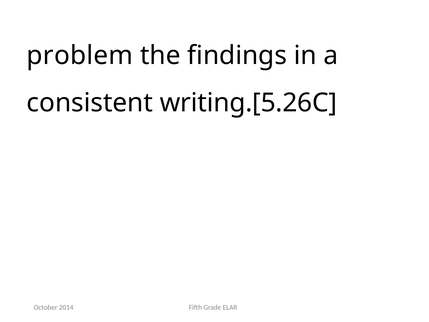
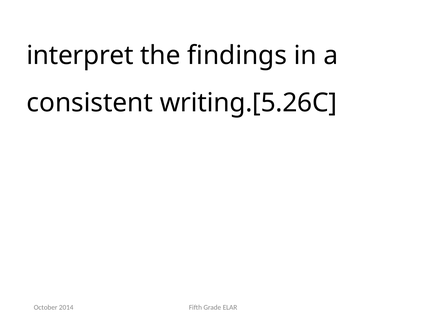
problem: problem -> interpret (80, 55)
